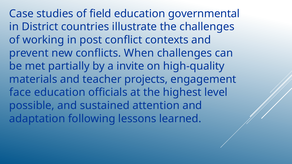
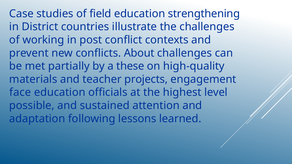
governmental: governmental -> strengthening (204, 14)
When: When -> About (139, 53)
invite: invite -> these (130, 66)
